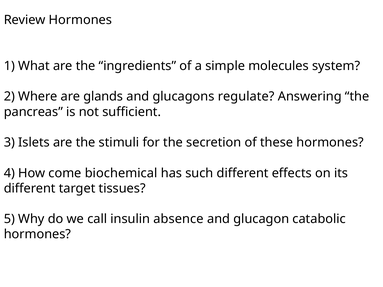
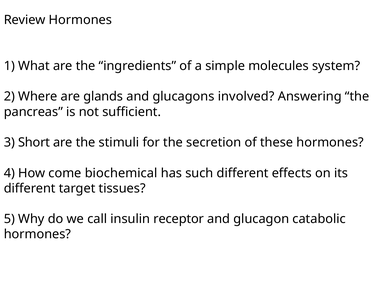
regulate: regulate -> involved (246, 97)
Islets: Islets -> Short (34, 143)
absence: absence -> receptor (179, 219)
